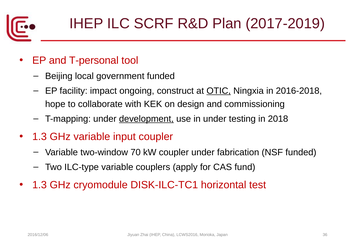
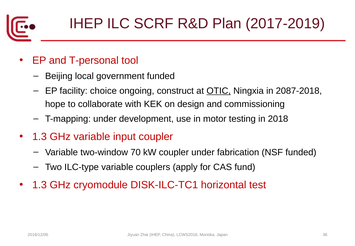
impact: impact -> choice (103, 91)
2016-2018: 2016-2018 -> 2087-2018 (299, 91)
development underline: present -> none (146, 119)
in under: under -> motor (215, 119)
